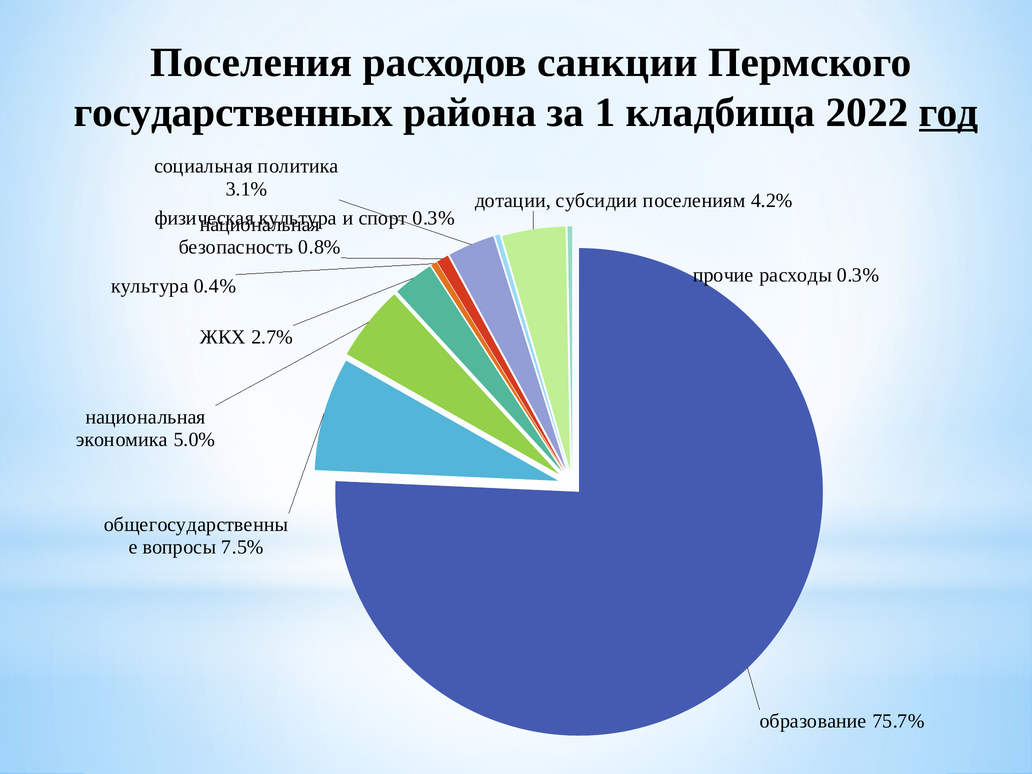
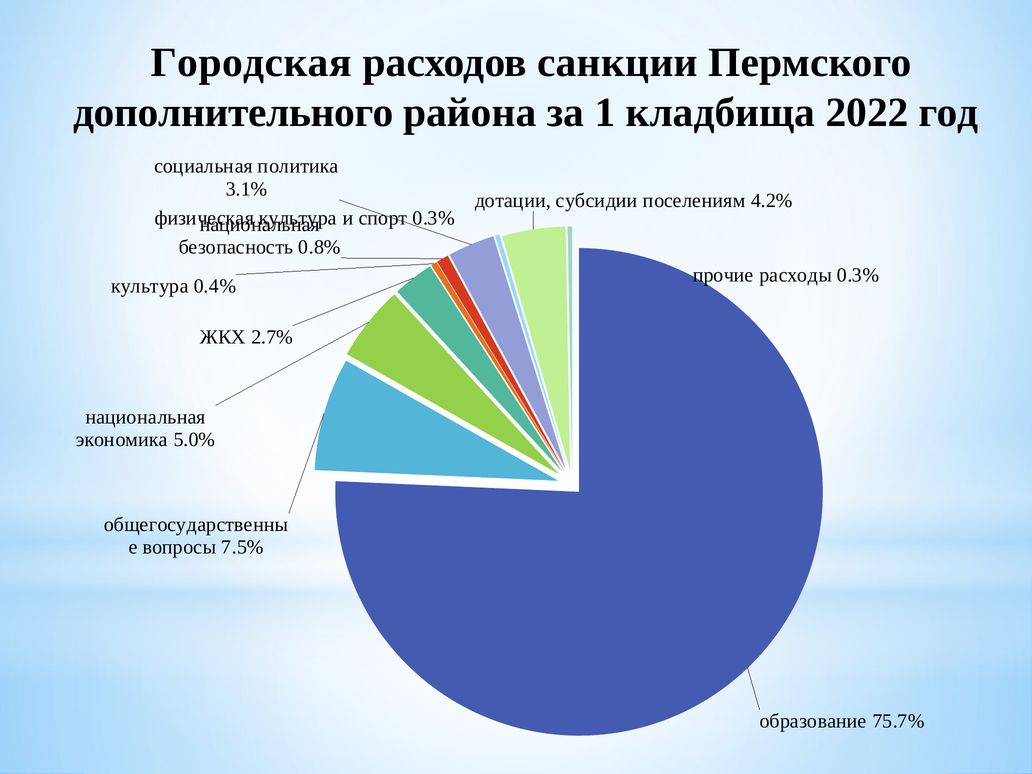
Поселения: Поселения -> Городская (251, 63)
государственных: государственных -> дополнительного (234, 113)
год underline: present -> none (948, 113)
